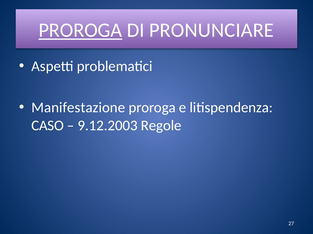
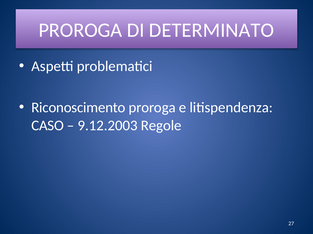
PROROGA underline: present -> none (80, 30)
PRONUNCIARE: PRONUNCIARE -> DETERMINATO (212, 30)
Manifestazione: Manifestazione -> Riconoscimento (78, 108)
